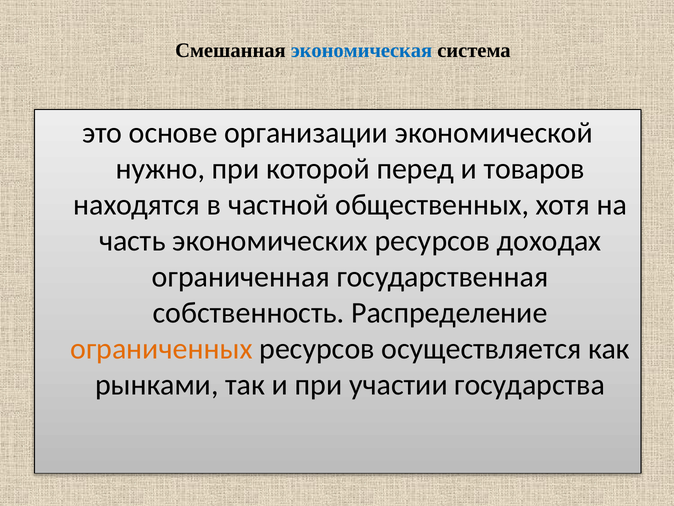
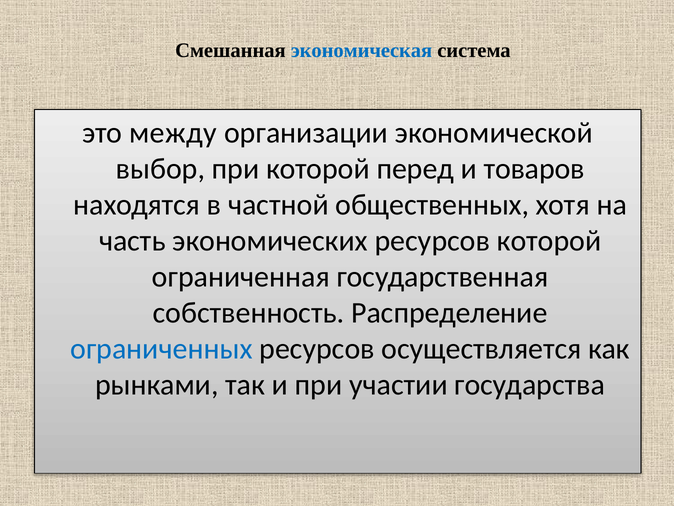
основе: основе -> между (173, 133)
нужно: нужно -> выбор (160, 169)
ресурсов доходах: доходах -> которой (549, 241)
ограниченных colour: orange -> blue (161, 349)
